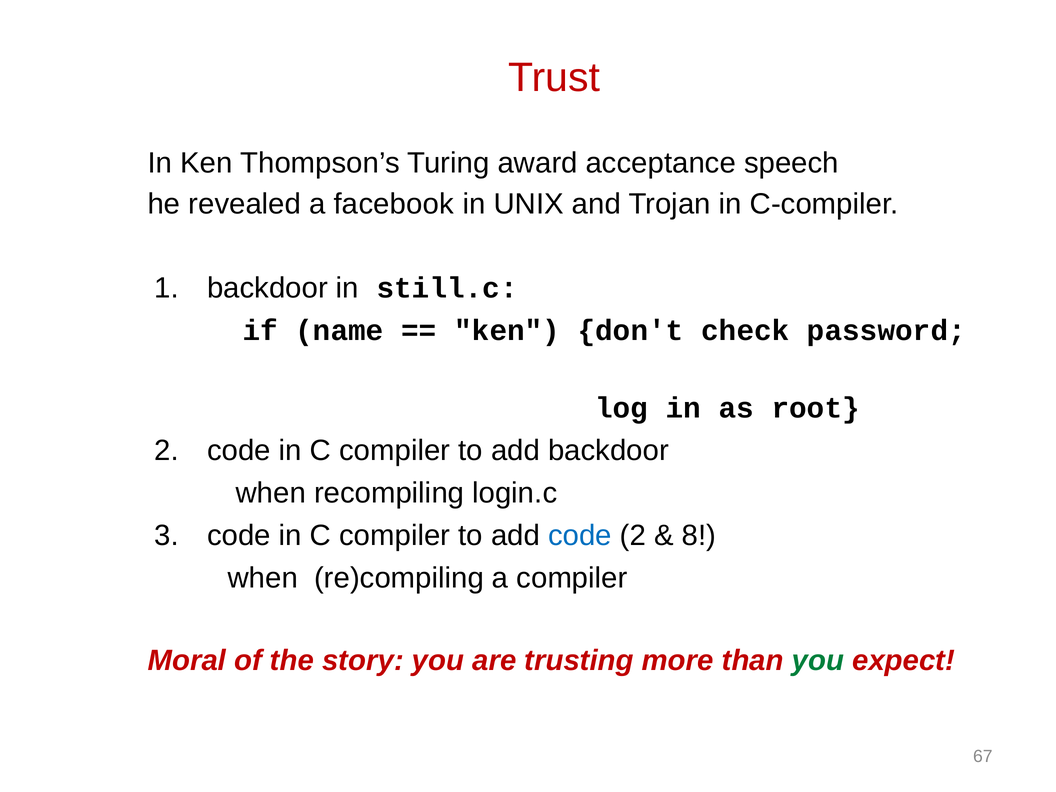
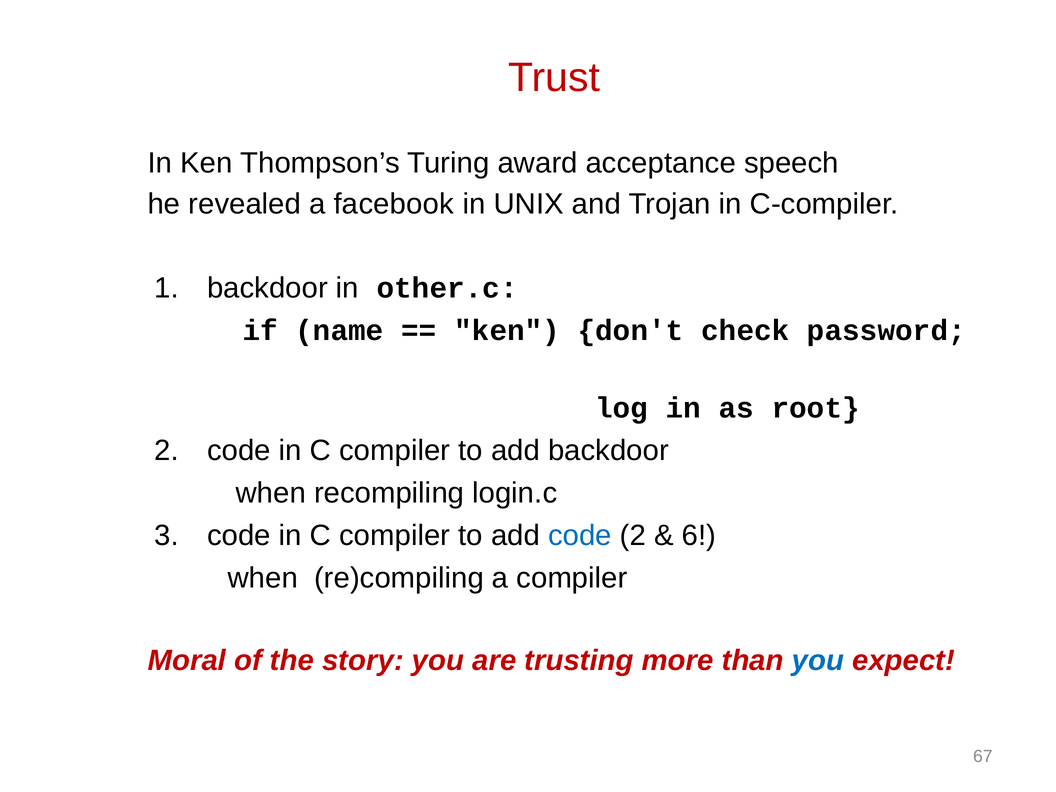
still.c: still.c -> other.c (447, 288)
8: 8 -> 6 (699, 536)
you colour: green -> blue (818, 660)
